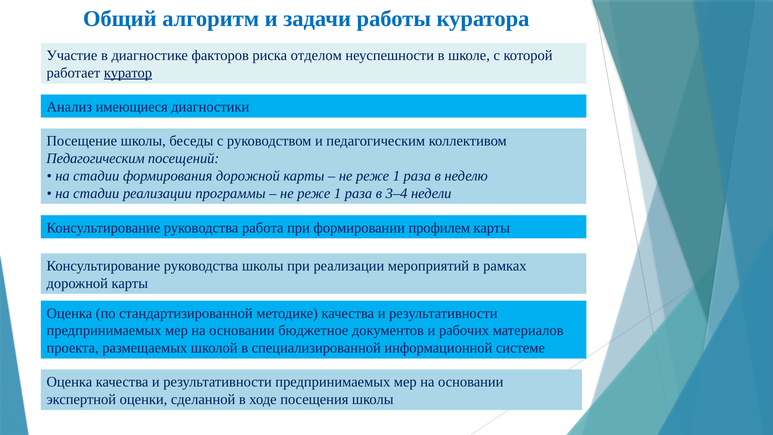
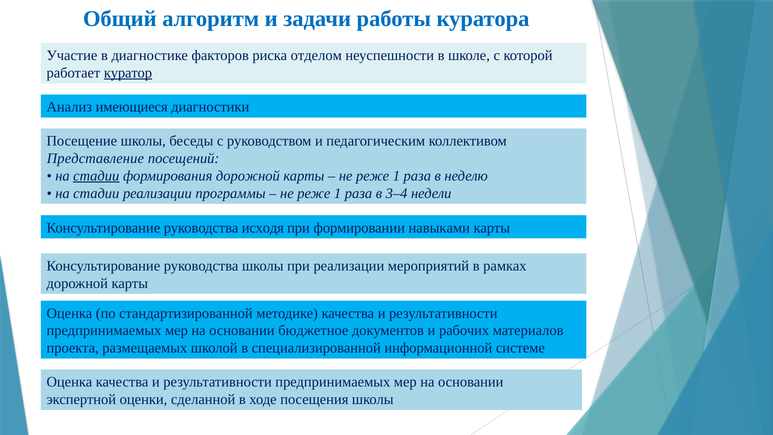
Педагогическим: Педагогическим -> Представление (95, 158)
стадии underline: none -> present (96, 176)
работа: работа -> исходя (263, 228)
профилем: профилем -> навыками (439, 228)
